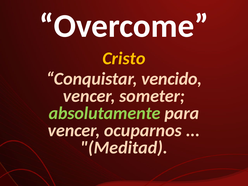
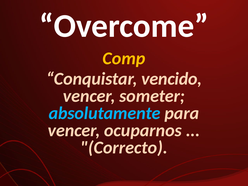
Cristo: Cristo -> Comp (124, 58)
absolutamente colour: light green -> light blue (105, 113)
Meditad: Meditad -> Correcto (124, 148)
